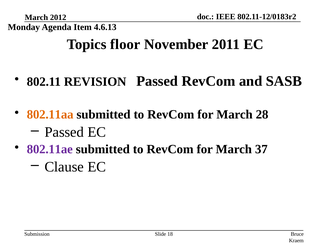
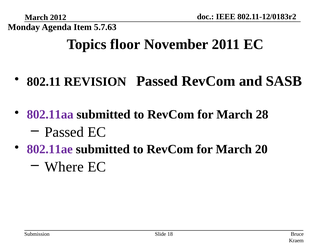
4.6.13: 4.6.13 -> 5.7.63 (105, 27)
802.11aa colour: orange -> purple (50, 114)
37: 37 -> 20 (261, 149)
Clause: Clause -> Where (64, 167)
